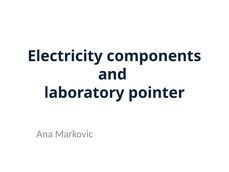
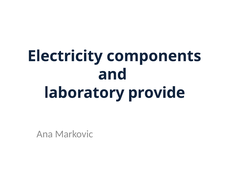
pointer: pointer -> provide (157, 93)
